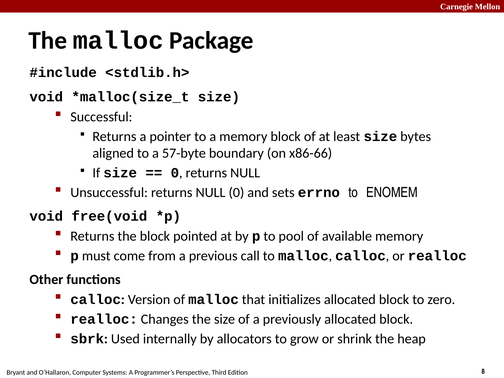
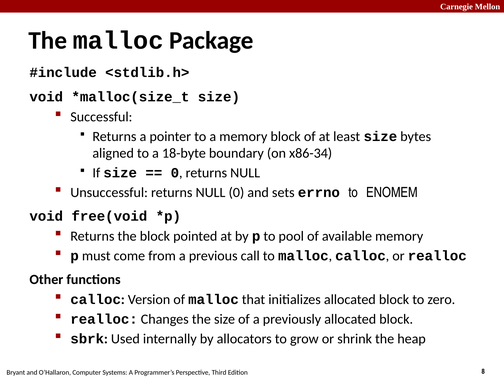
57-byte: 57-byte -> 18-byte (184, 153)
x86-66: x86-66 -> x86-34 (311, 153)
